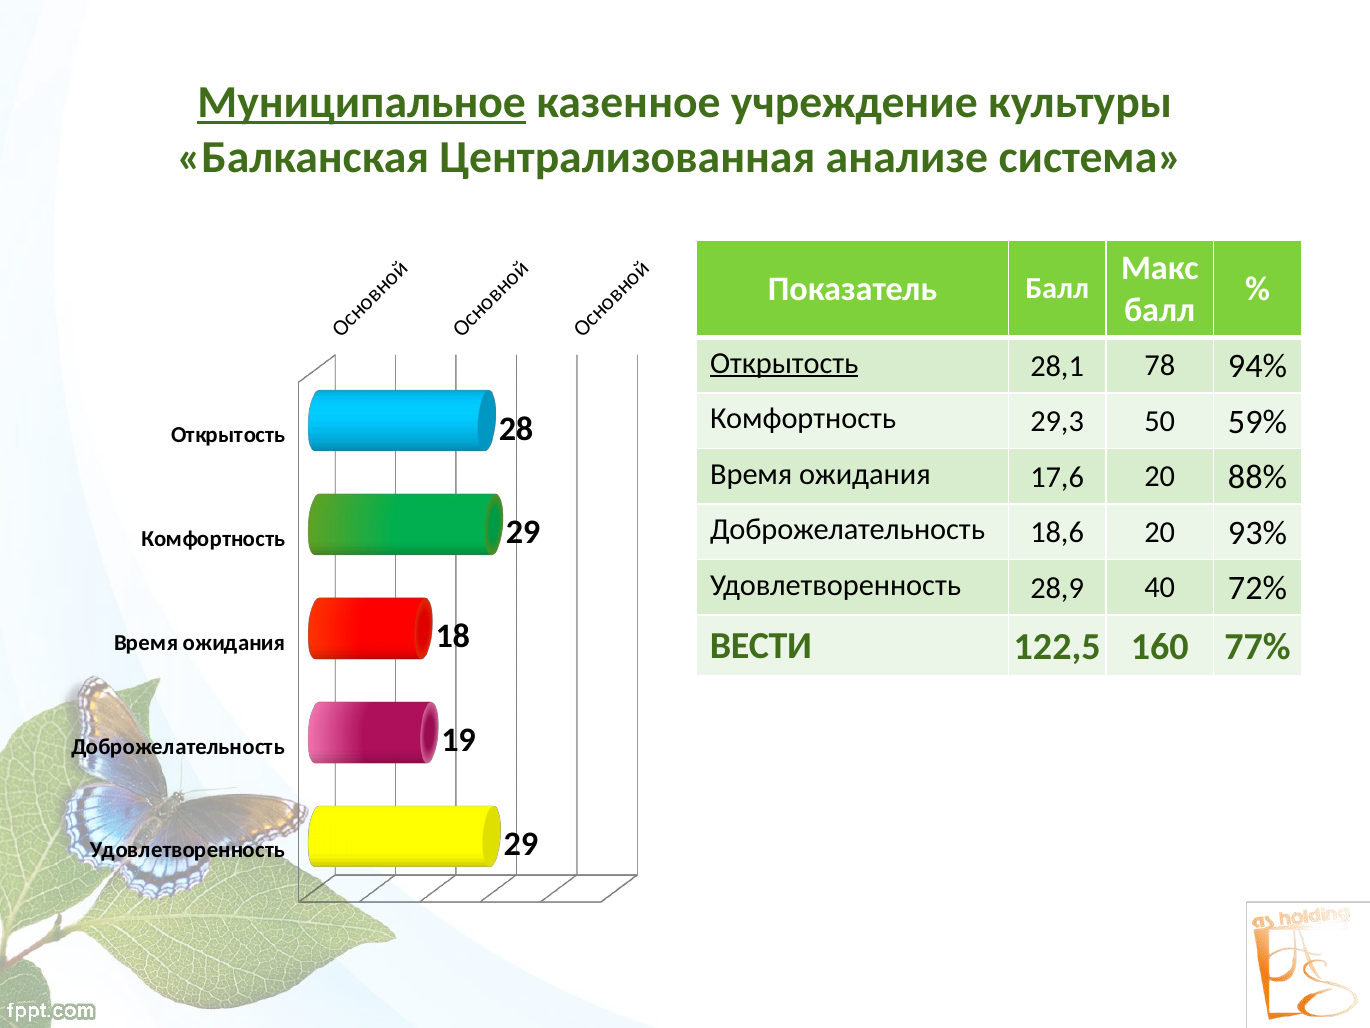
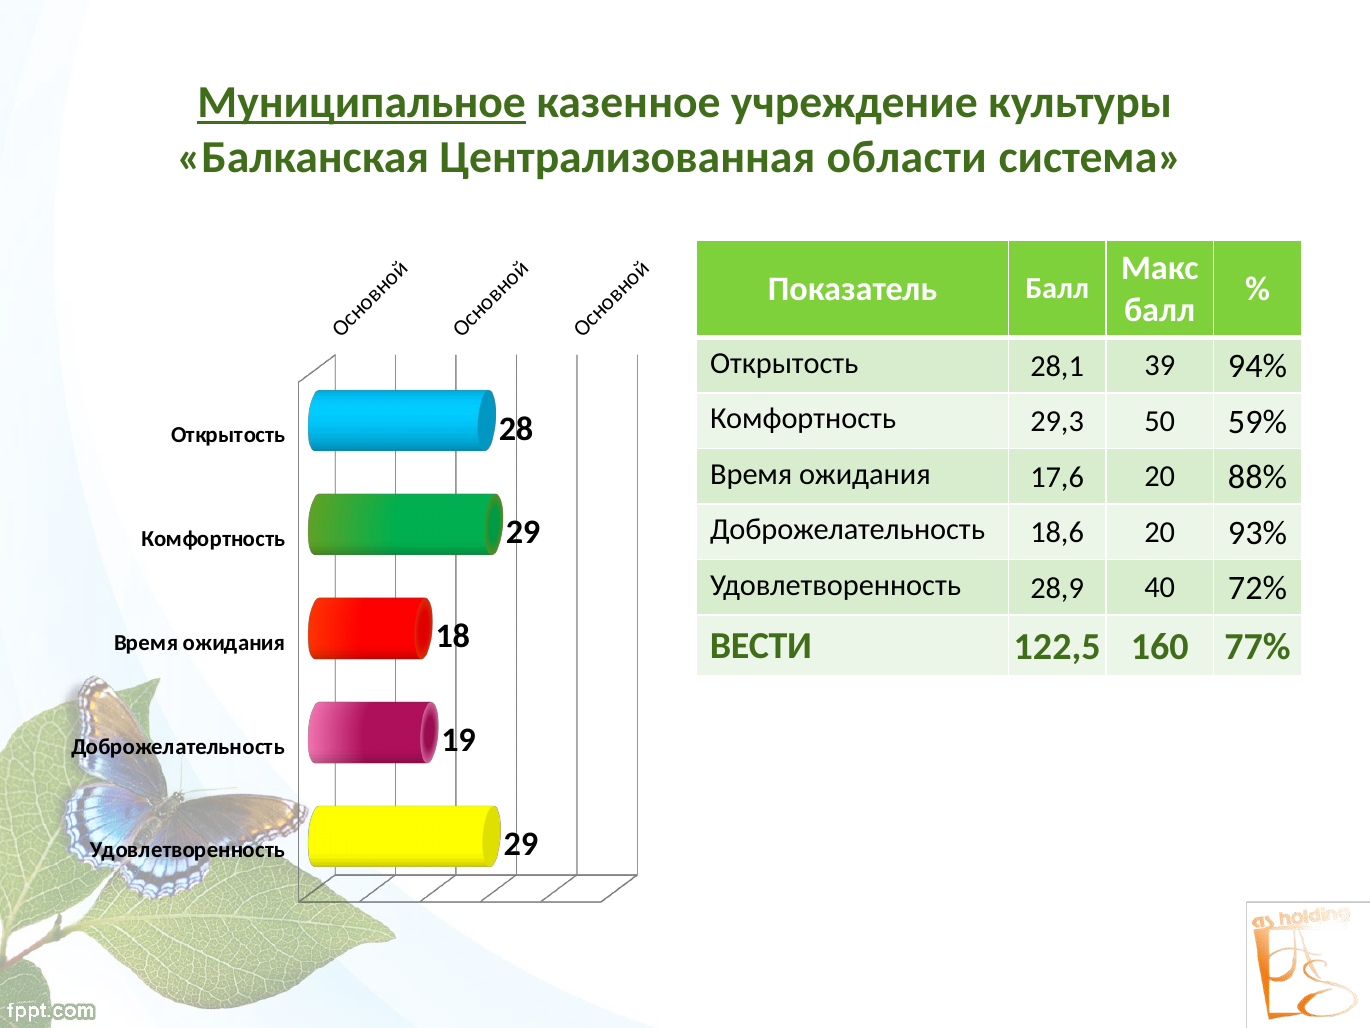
анализе: анализе -> области (907, 157)
Открытость underline: present -> none (784, 363)
78: 78 -> 39 (1160, 365)
